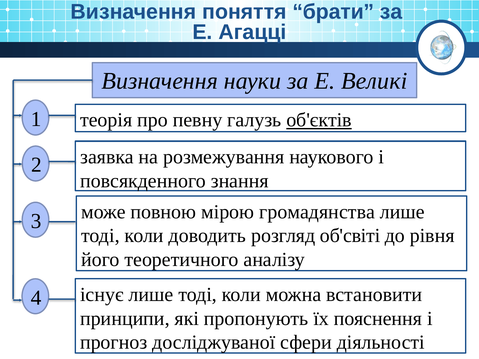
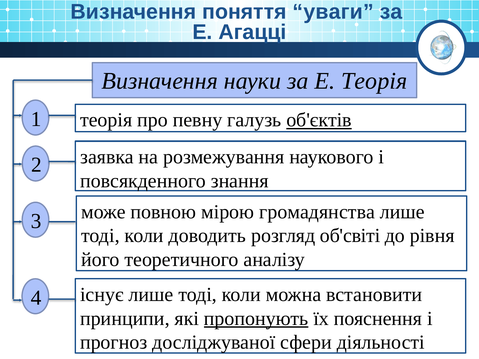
брати: брати -> уваги (333, 12)
Е Великі: Великі -> Теорія (374, 81)
пропонують underline: none -> present (256, 319)
